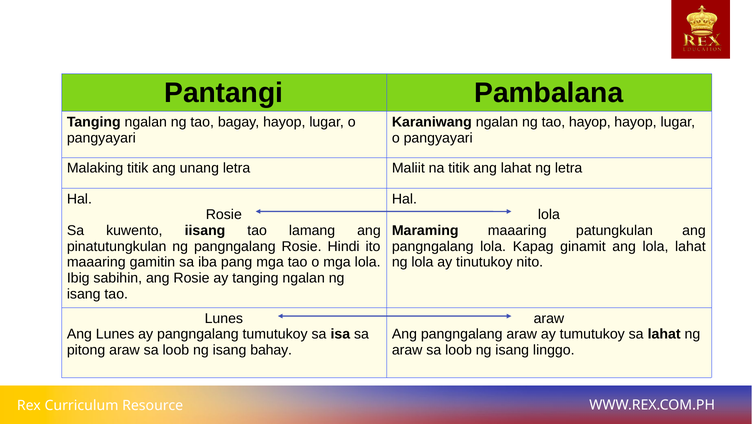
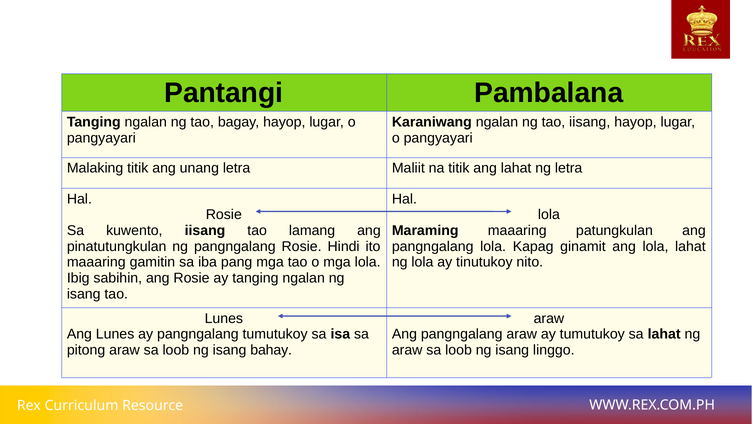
tao hayop: hayop -> iisang (590, 122)
